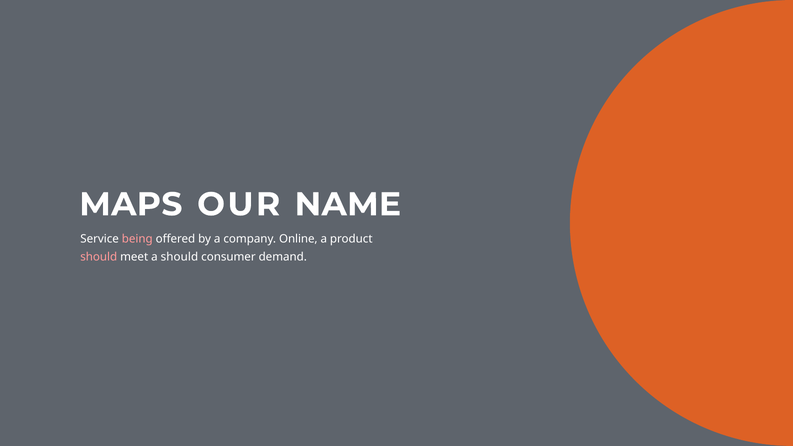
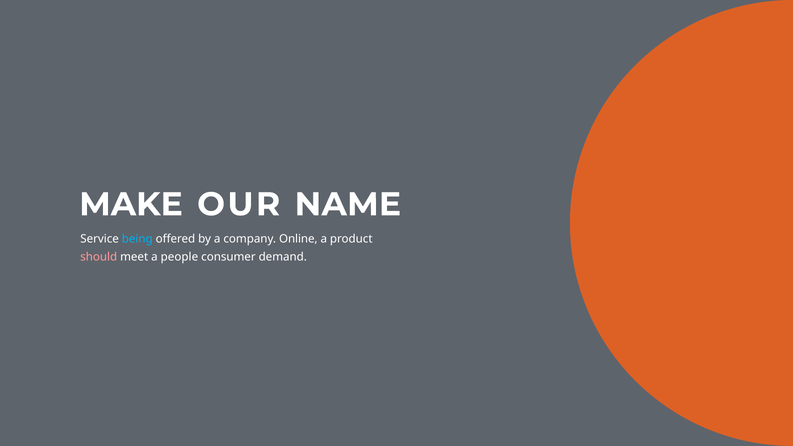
MAPS: MAPS -> MAKE (131, 204)
being colour: pink -> light blue (137, 239)
a should: should -> people (179, 257)
